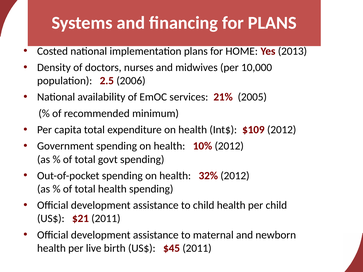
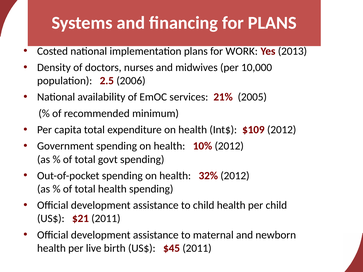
HOME: HOME -> WORK (242, 51)
